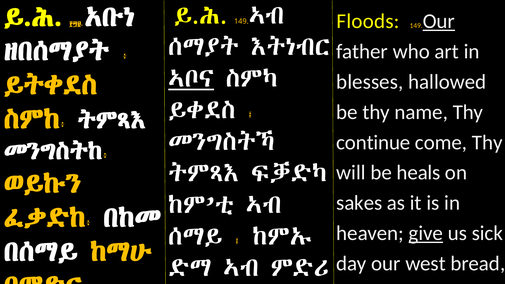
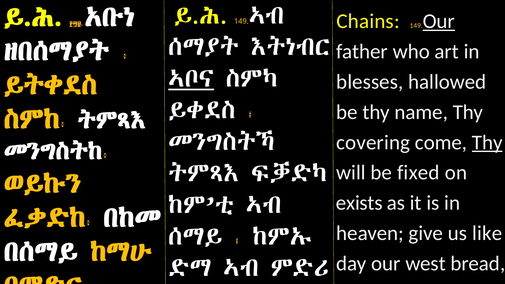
Floods: Floods -> Chains (368, 21)
continue: continue -> covering (373, 142)
Thy underline: none -> present (487, 142)
heals: heals -> fixed (418, 173)
sakes: sakes -> exists (359, 203)
give underline: present -> none (426, 233)
sick: sick -> like (487, 233)
